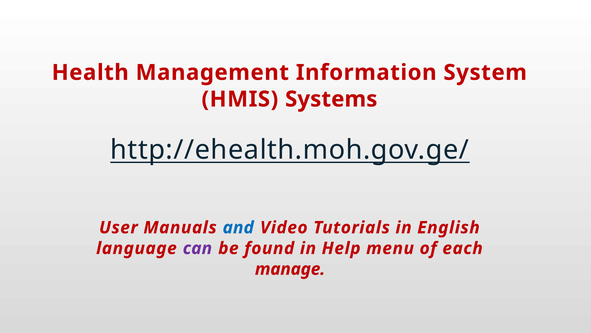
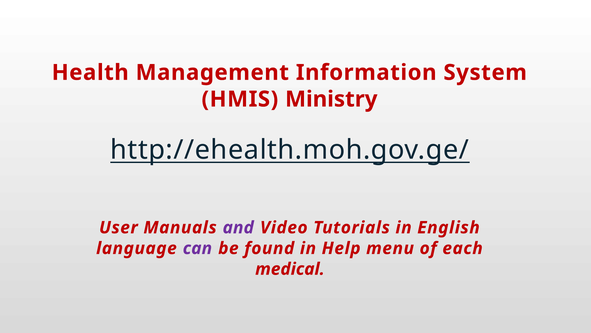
Systems: Systems -> Ministry (331, 99)
and colour: blue -> purple (238, 227)
manage: manage -> medical (290, 269)
